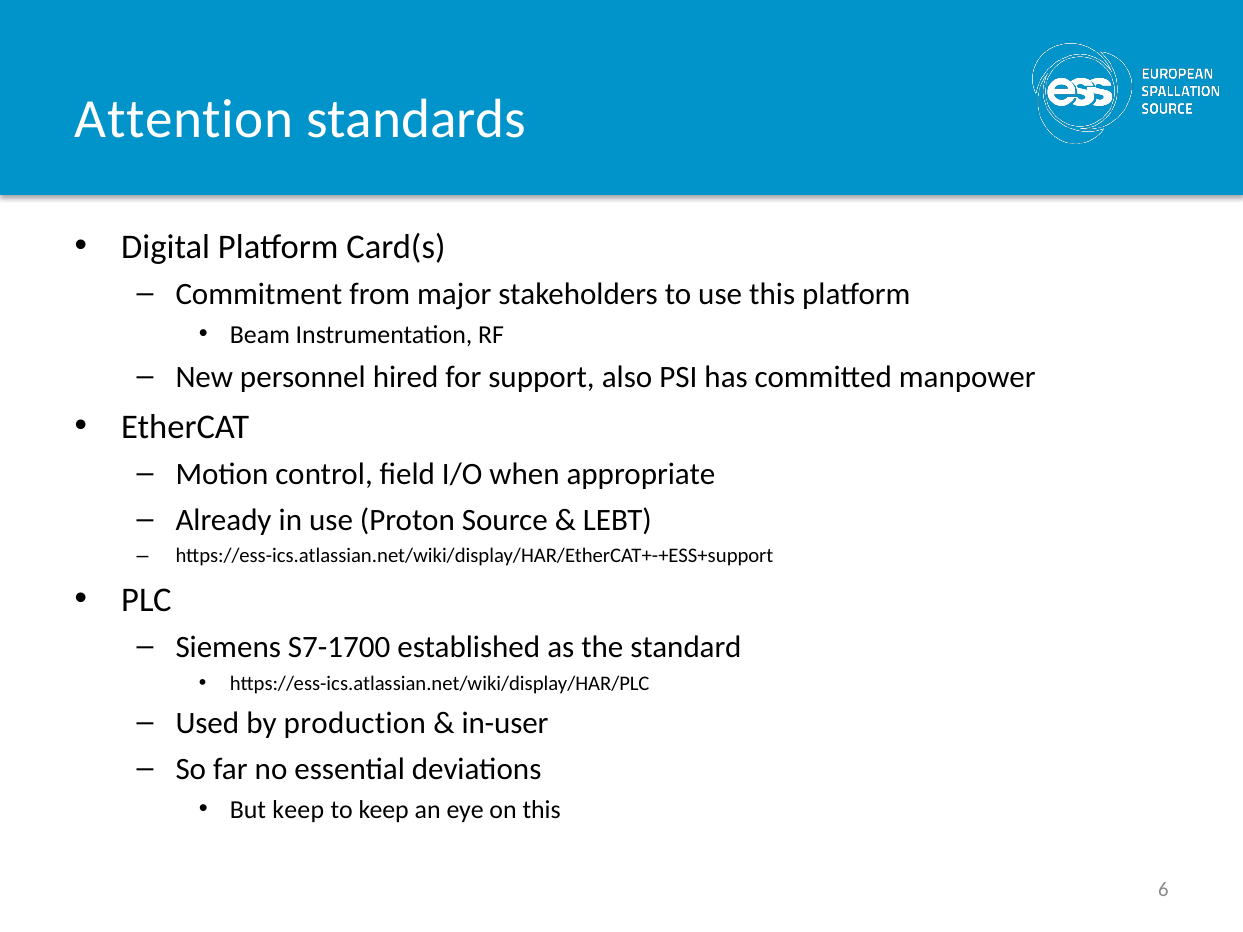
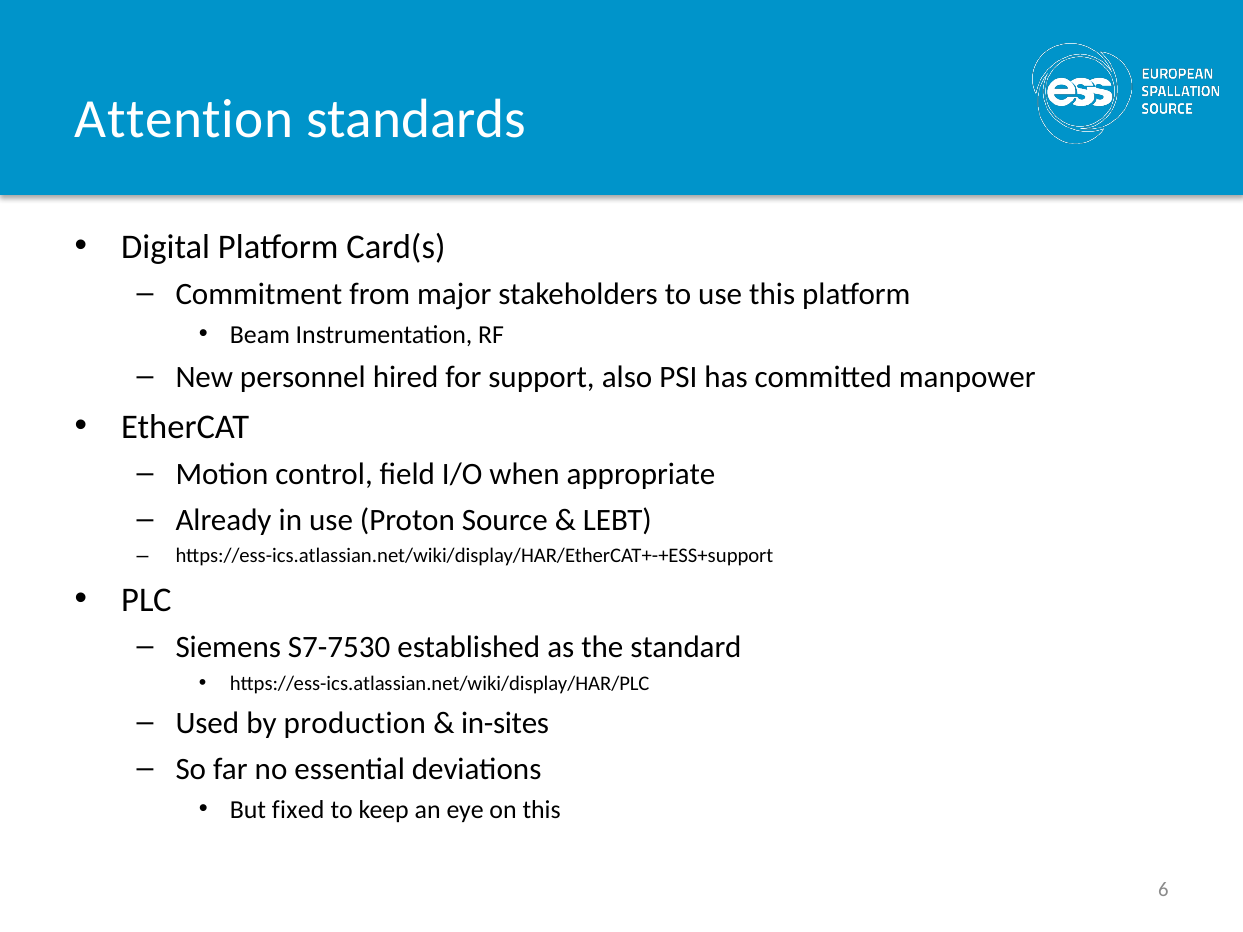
S7-1700: S7-1700 -> S7-7530 (339, 648)
in-user: in-user -> in-sites (505, 724)
But keep: keep -> fixed (298, 810)
